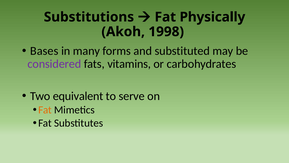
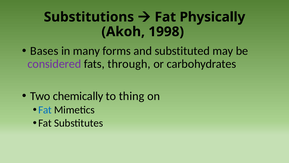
vitamins: vitamins -> through (129, 64)
equivalent: equivalent -> chemically (78, 96)
serve: serve -> thing (132, 96)
Fat colour: orange -> blue (45, 110)
